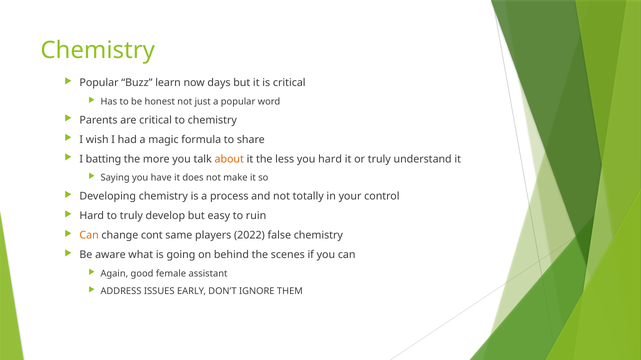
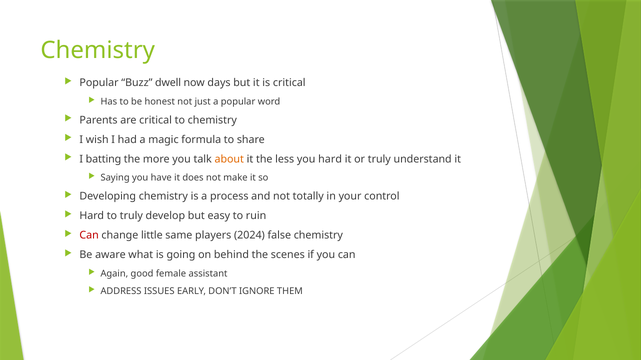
learn: learn -> dwell (168, 83)
Can colour: orange -> red (89, 236)
cont: cont -> little (152, 236)
2022: 2022 -> 2024 (249, 236)
